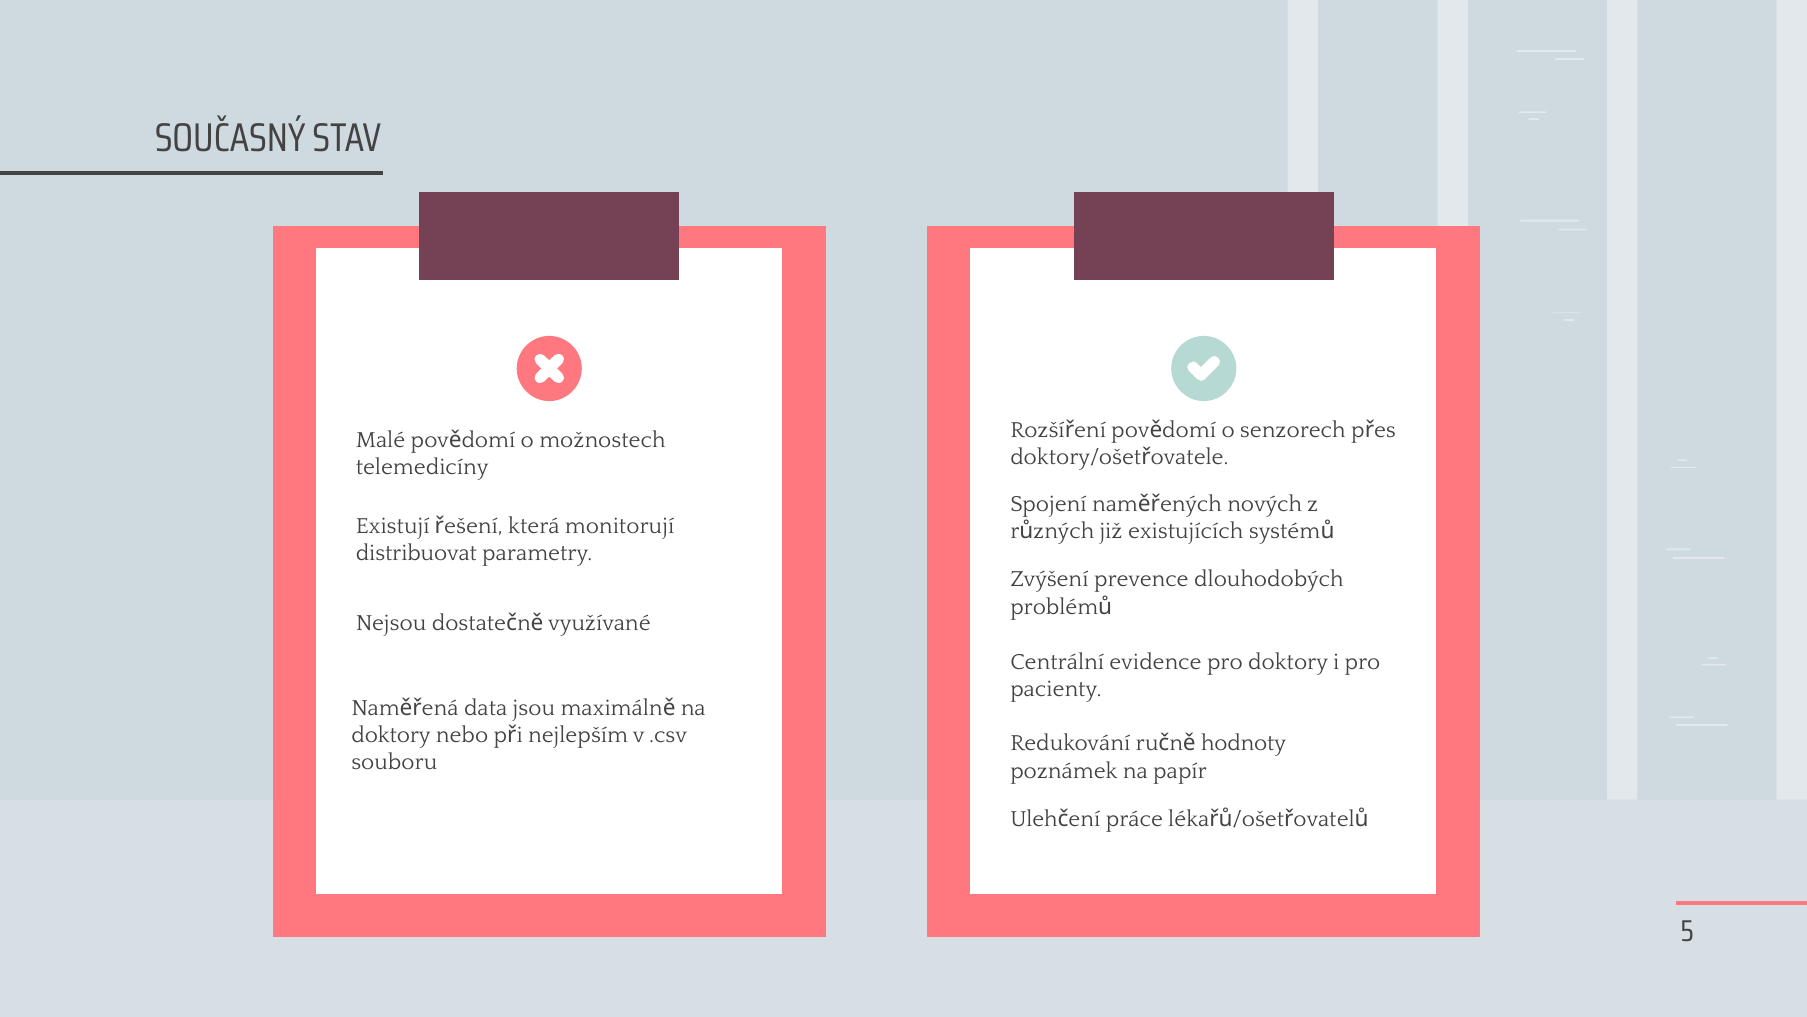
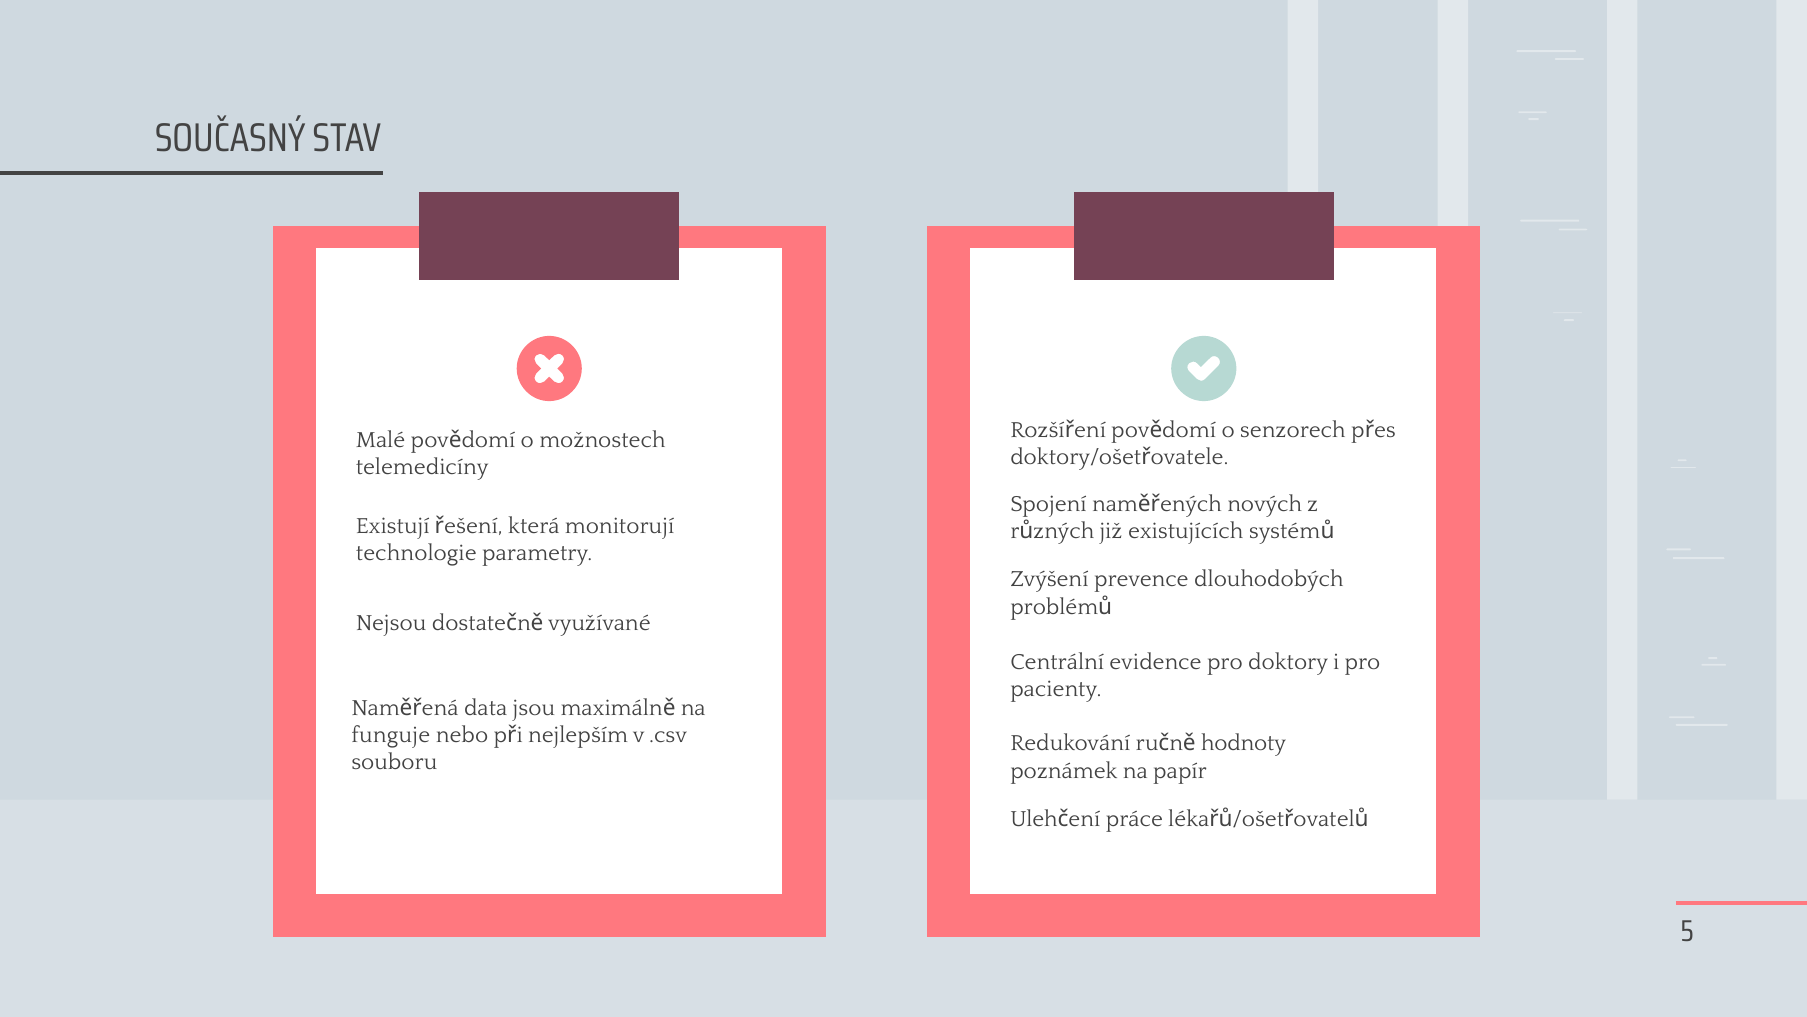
distribuovat: distribuovat -> technologie (416, 553)
doktory: doktory -> funguje (391, 735)
